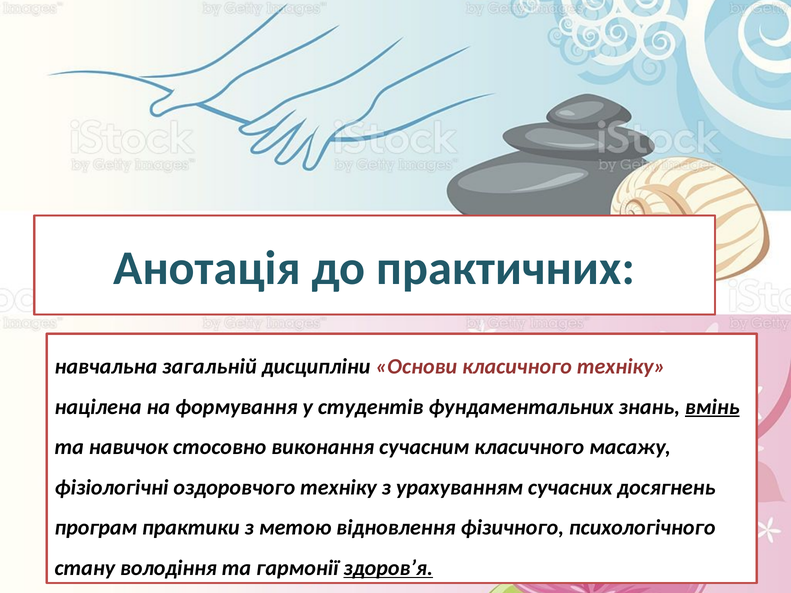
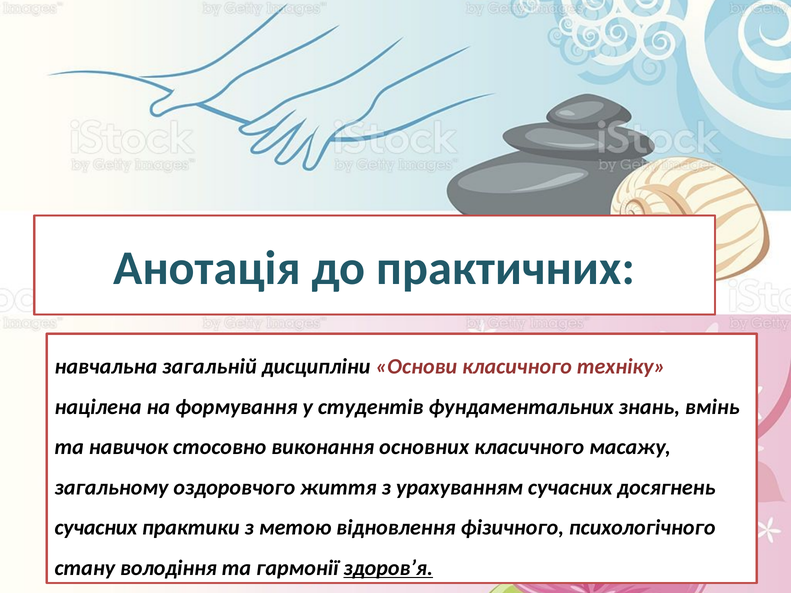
вмінь underline: present -> none (712, 407)
сучасним: сучасним -> основних (424, 447)
фізіологічні: фізіологічні -> загальному (112, 488)
оздоровчого техніку: техніку -> життя (338, 488)
програм: програм -> сучасних (96, 528)
